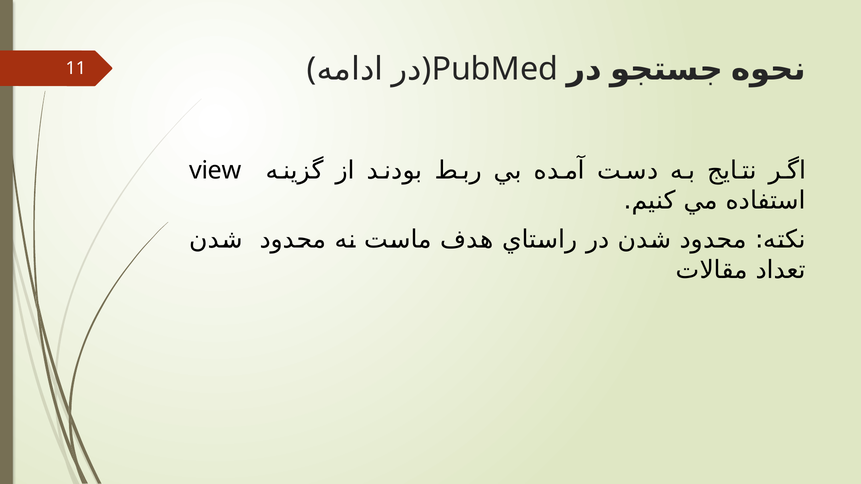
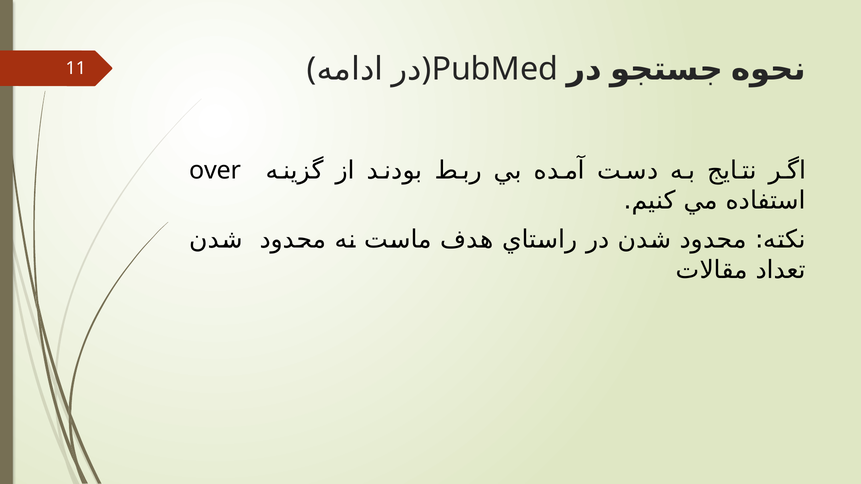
view: view -> over (215, 171)
